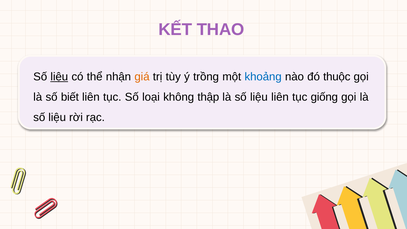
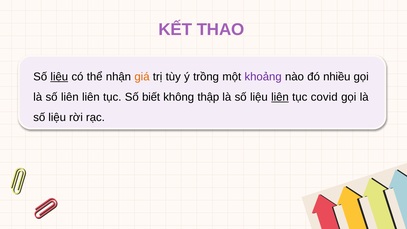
khoảng colour: blue -> purple (263, 77)
thuộc: thuộc -> nhiều (337, 77)
số biết: biết -> liên (70, 97)
loại: loại -> biết (151, 97)
liên underline: none -> present (280, 97)
giống: giống -> covid (324, 97)
